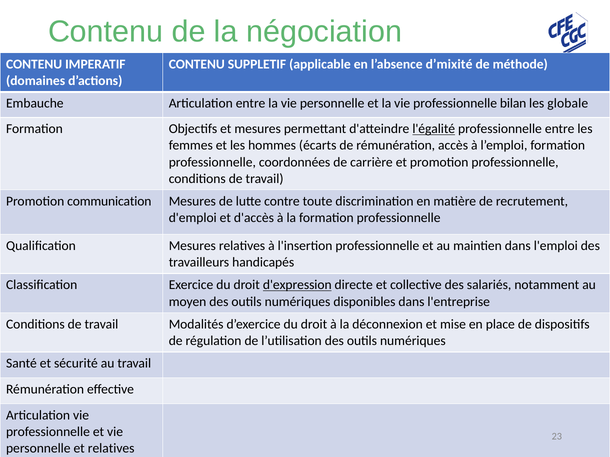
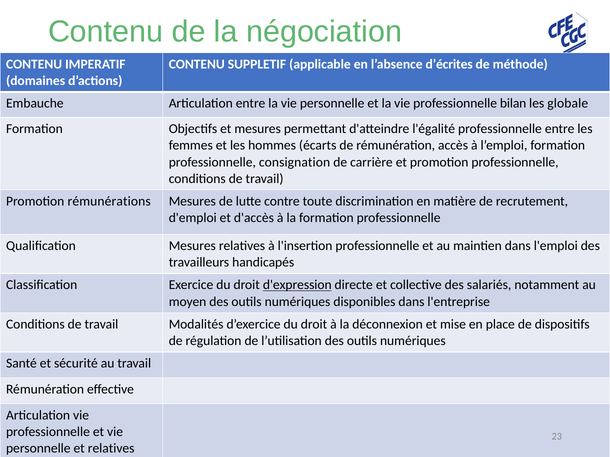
d’mixité: d’mixité -> d’écrites (449, 64)
l'égalité underline: present -> none (434, 129)
coordonnées: coordonnées -> consignation (295, 162)
communication: communication -> rémunérations (109, 201)
